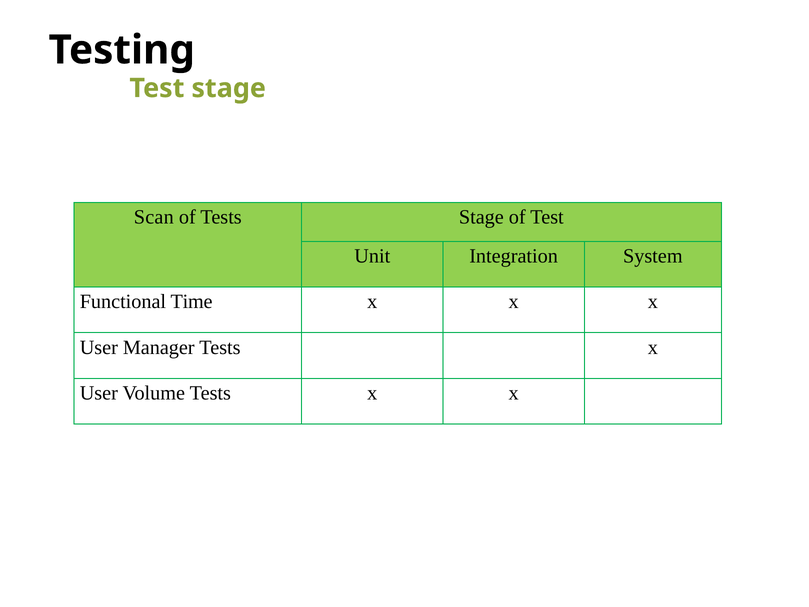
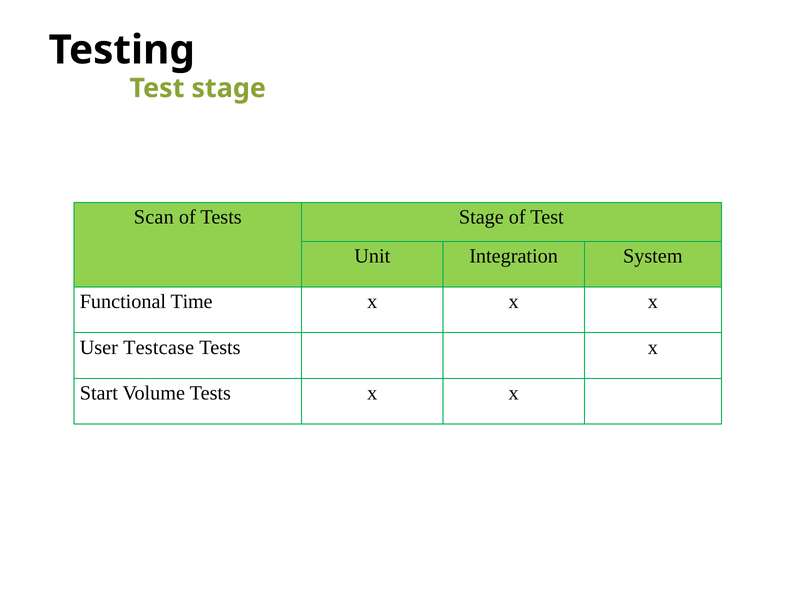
Manager: Manager -> Testcase (159, 347)
User: User -> Start (99, 393)
